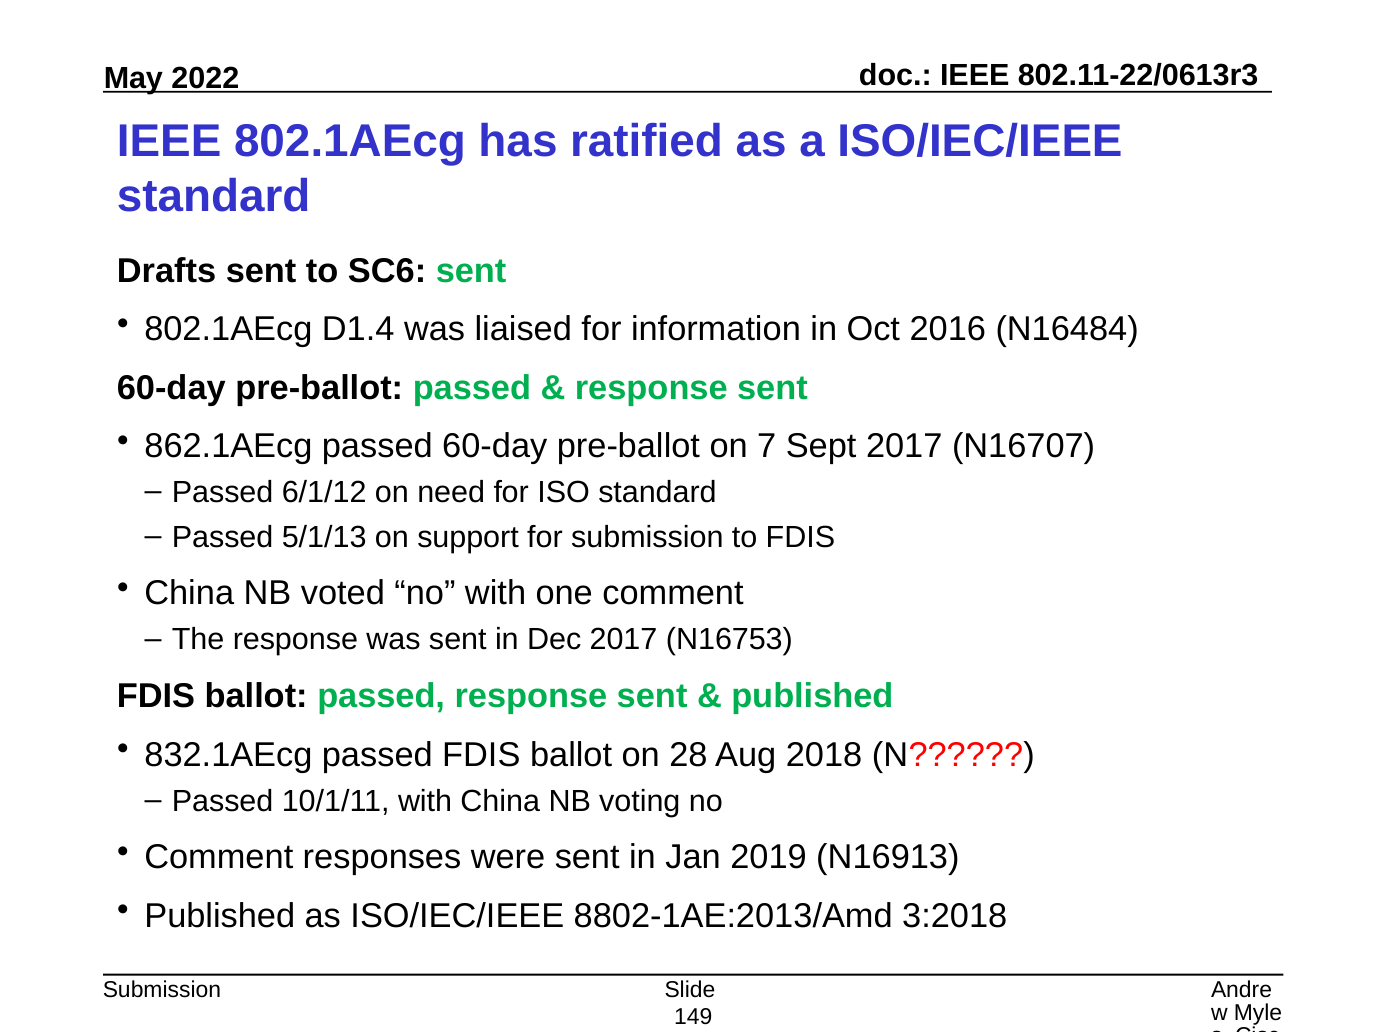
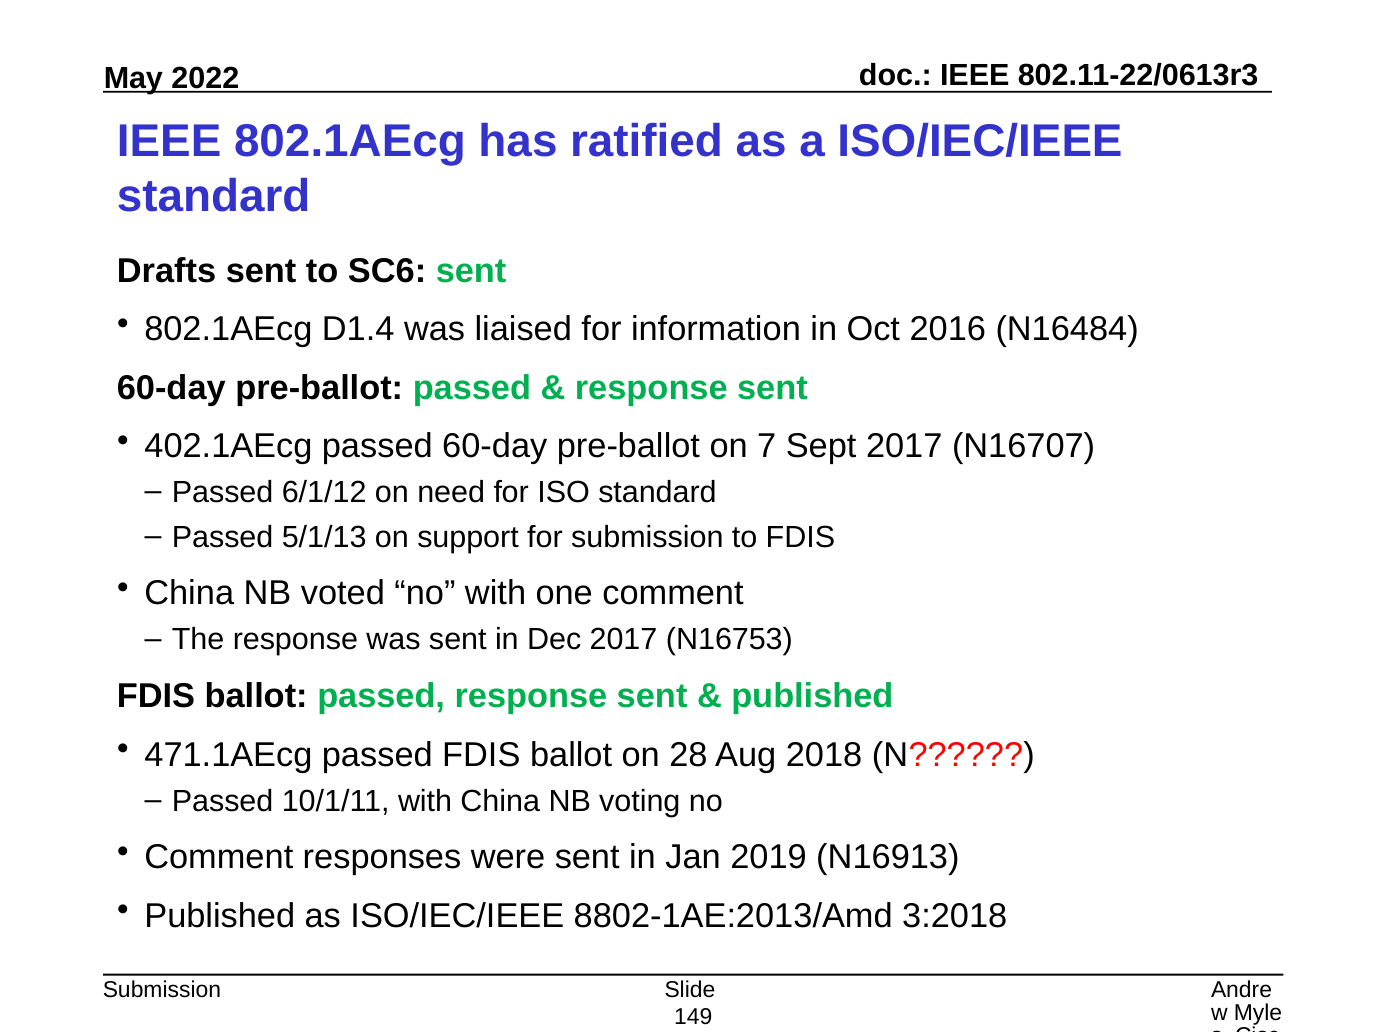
862.1AEcg: 862.1AEcg -> 402.1AEcg (228, 446)
832.1AEcg: 832.1AEcg -> 471.1AEcg (228, 754)
